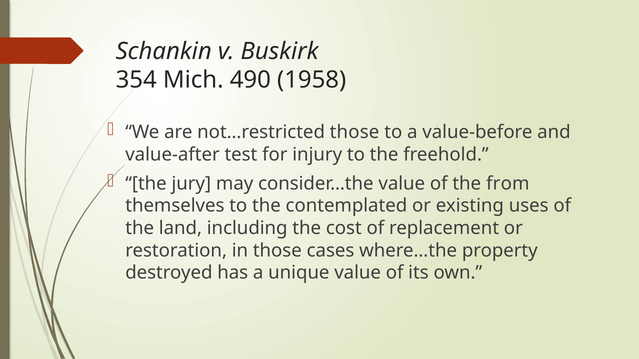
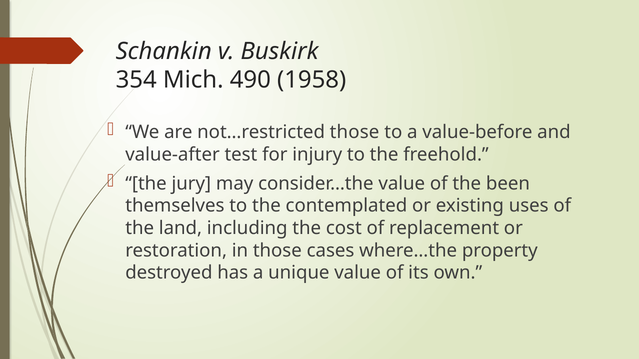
from: from -> been (508, 184)
